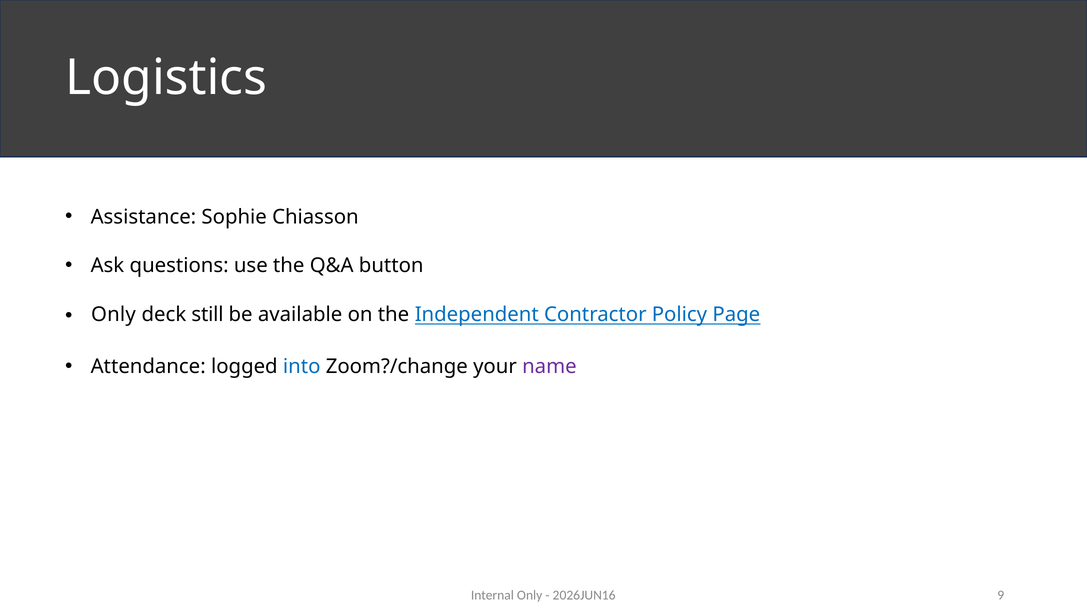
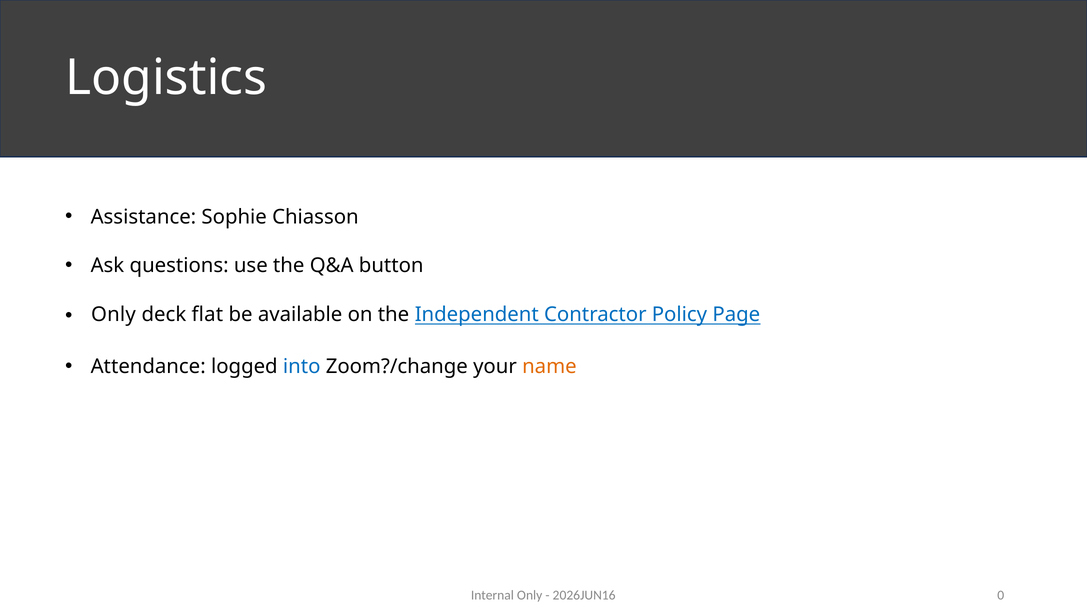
still: still -> flat (207, 315)
name colour: purple -> orange (549, 367)
9: 9 -> 0 (1001, 596)
